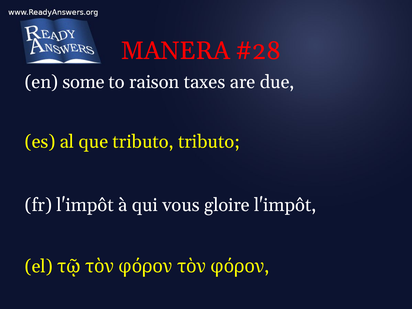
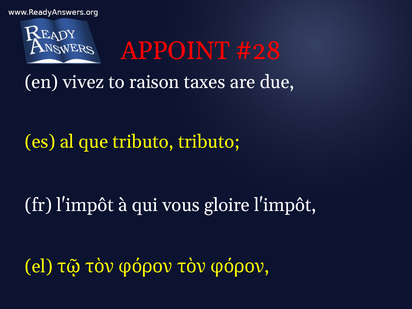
MANERA: MANERA -> APPOINT (175, 51)
some: some -> vivez (83, 82)
